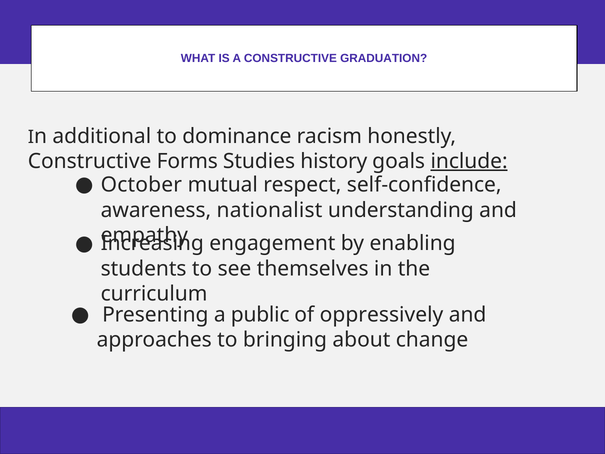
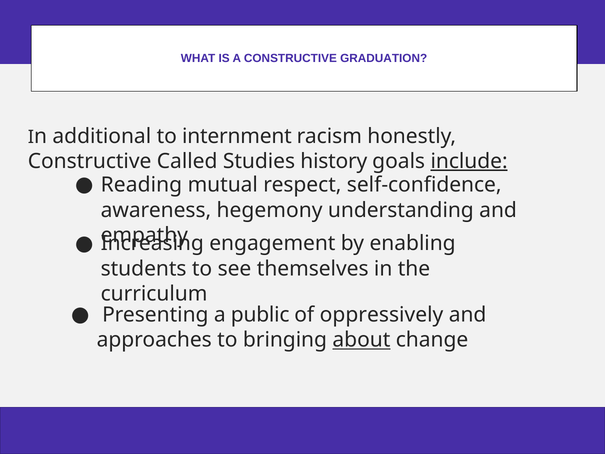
dominance: dominance -> internment (237, 136)
Forms: Forms -> Called (187, 161)
October: October -> Reading (141, 185)
nationalist: nationalist -> hegemony (270, 210)
about underline: none -> present (361, 340)
